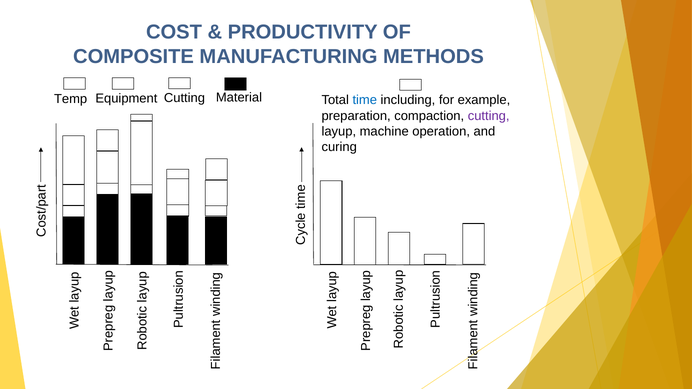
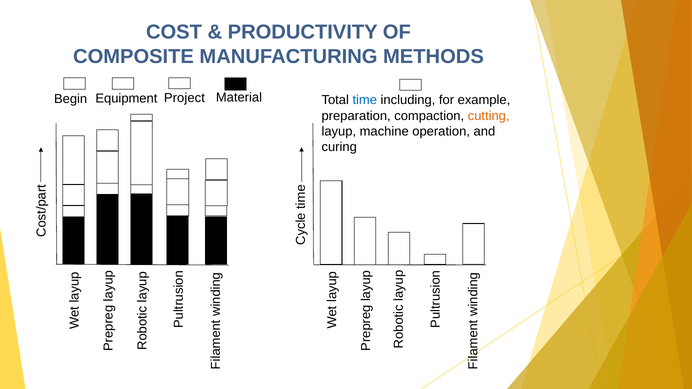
Cutting: Cutting -> Project (184, 98)
Temp: Temp -> Begin (71, 99)
cutting colour: purple -> orange (489, 116)
